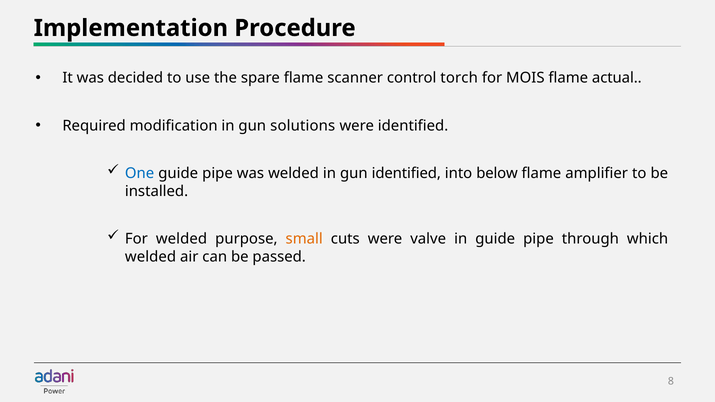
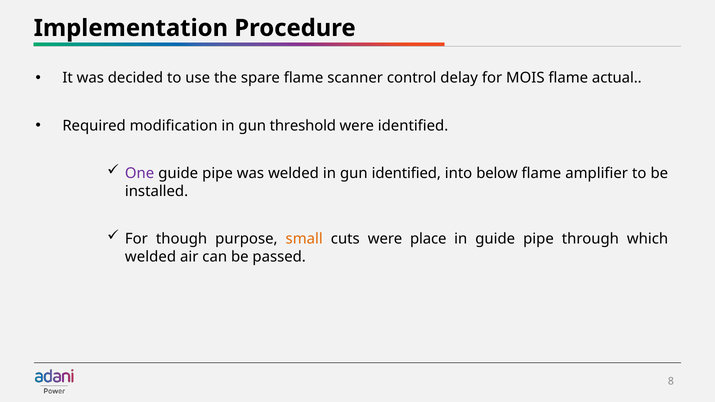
torch: torch -> delay (459, 78)
solutions: solutions -> threshold (303, 126)
One colour: blue -> purple (140, 173)
For welded: welded -> though (182, 239)
valve: valve -> place (428, 239)
